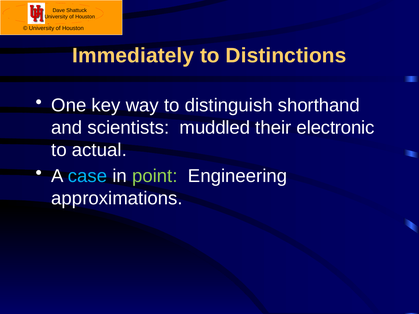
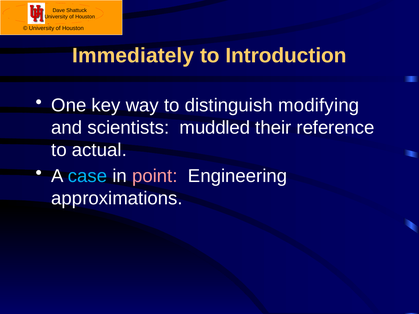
Distinctions: Distinctions -> Introduction (286, 56)
shorthand: shorthand -> modifying (319, 105)
electronic: electronic -> reference (336, 128)
point colour: light green -> pink (155, 176)
